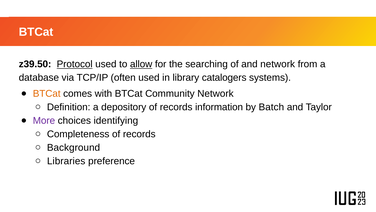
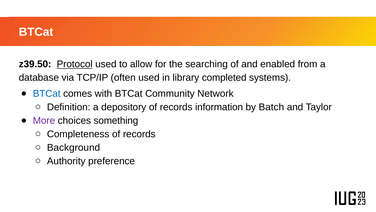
allow underline: present -> none (141, 64)
and network: network -> enabled (278, 64)
catalogers: catalogers -> completed (224, 78)
BTCat colour: orange -> blue (47, 93)
identifying: identifying -> something (116, 120)
Libraries: Libraries -> Authority (66, 161)
